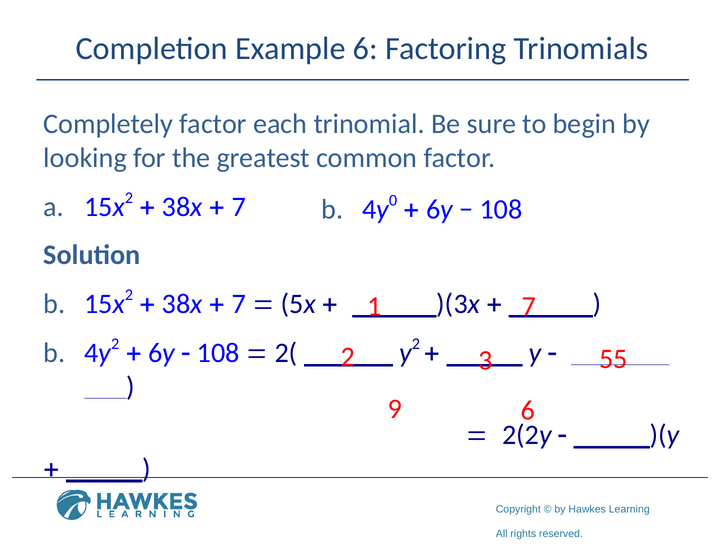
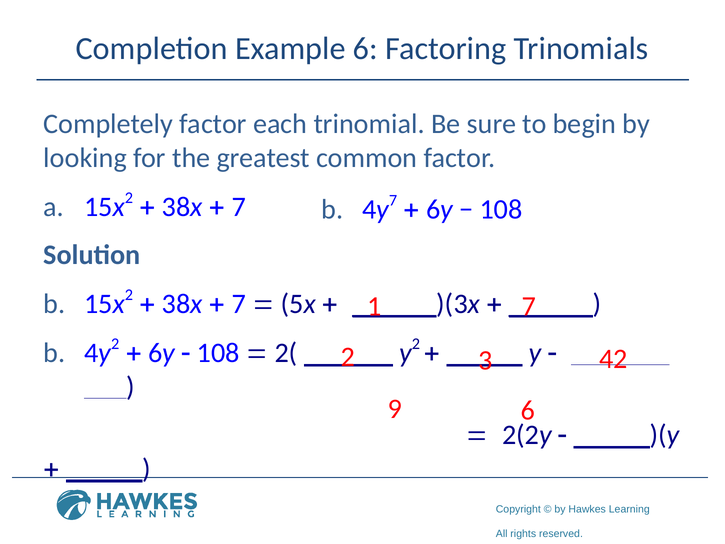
0: 0 -> 7 (393, 200)
55: 55 -> 42 (613, 359)
